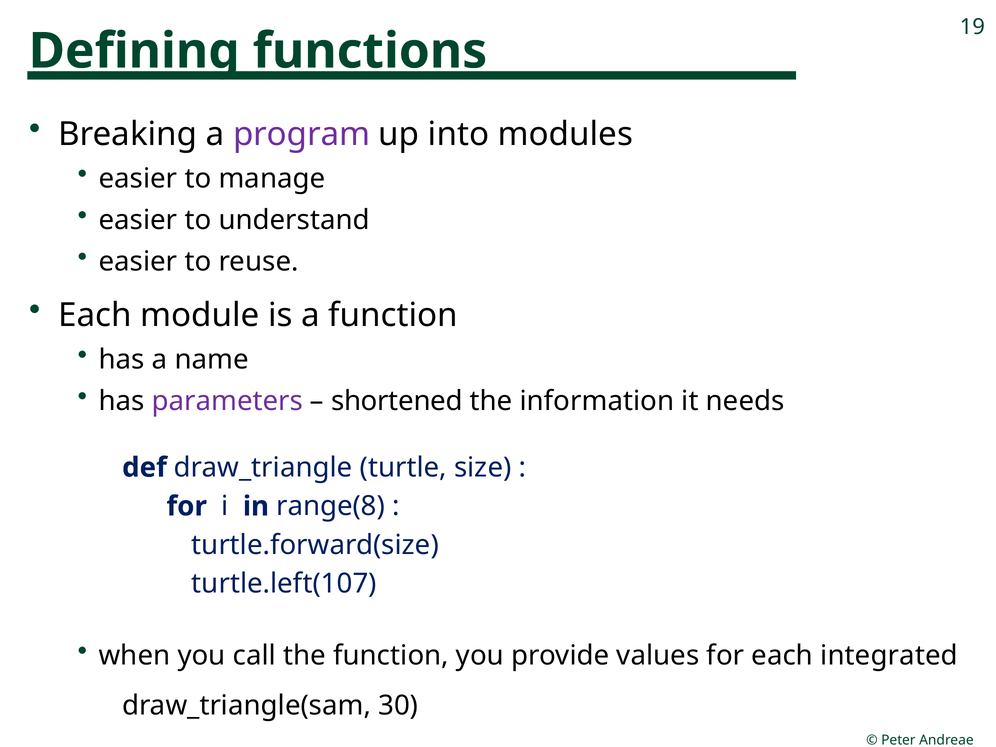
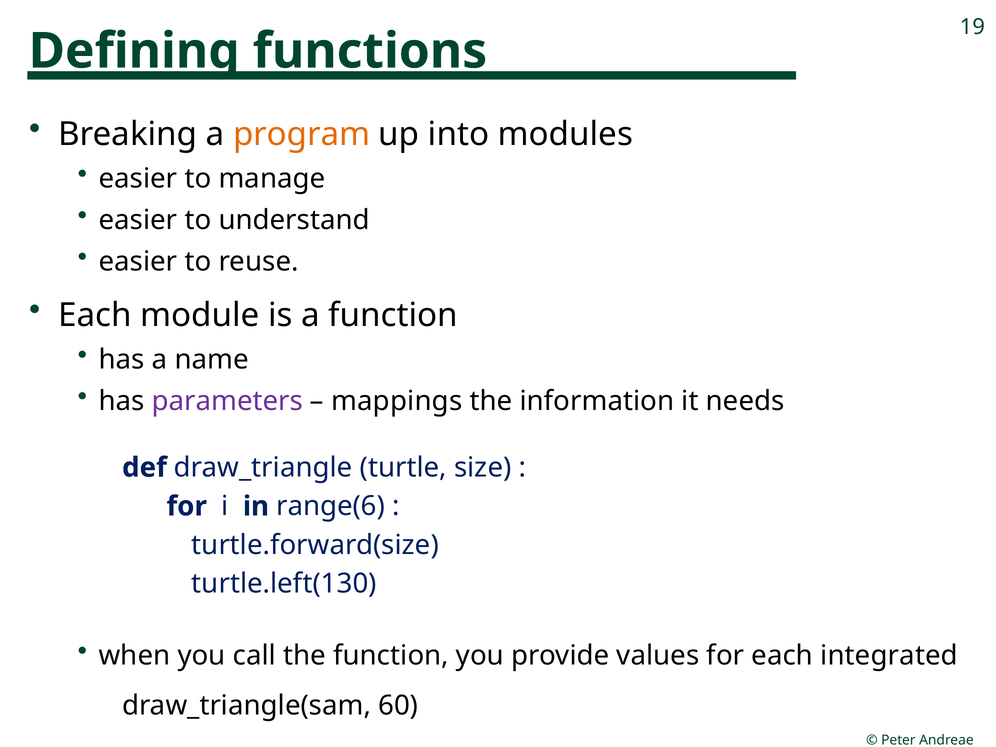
program colour: purple -> orange (302, 134)
shortened: shortened -> mappings (397, 401)
range(8: range(8 -> range(6 (331, 506)
turtle.left(107: turtle.left(107 -> turtle.left(130 (284, 584)
30: 30 -> 60 (398, 706)
